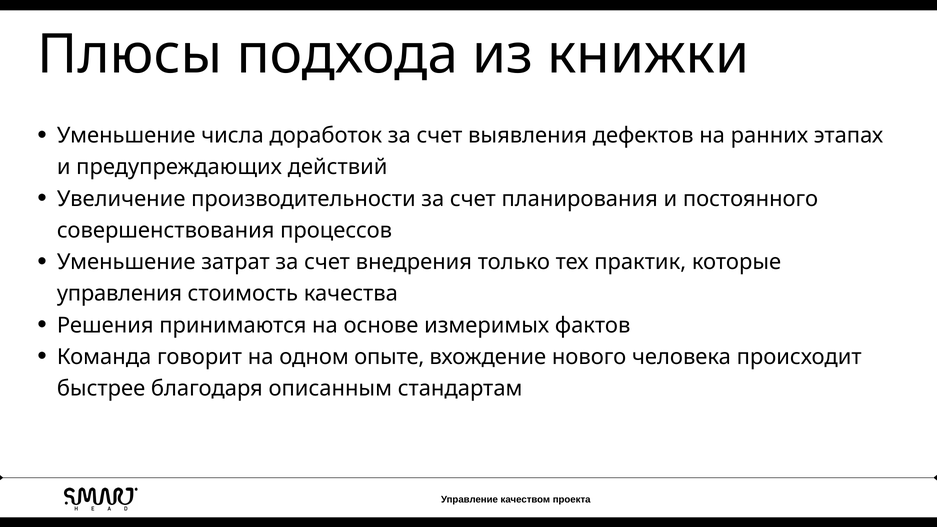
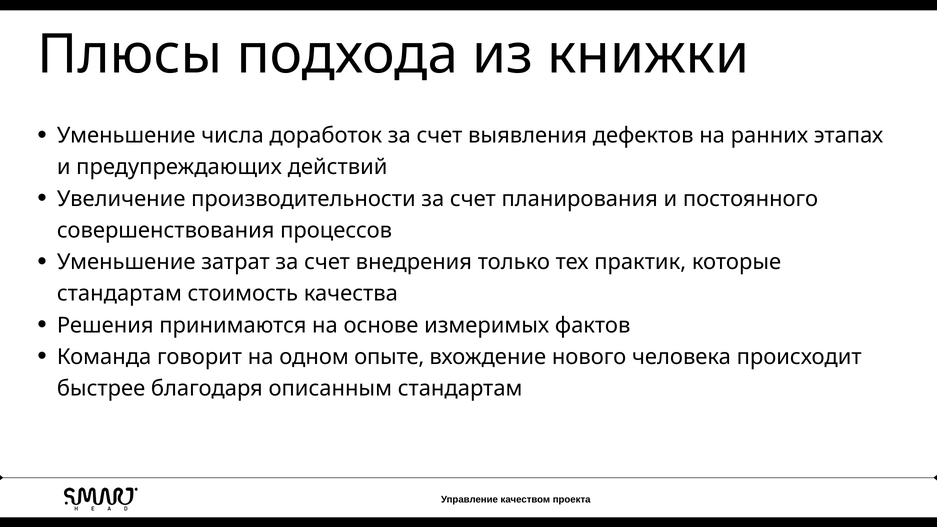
управления: управления -> стандартам (119, 294)
